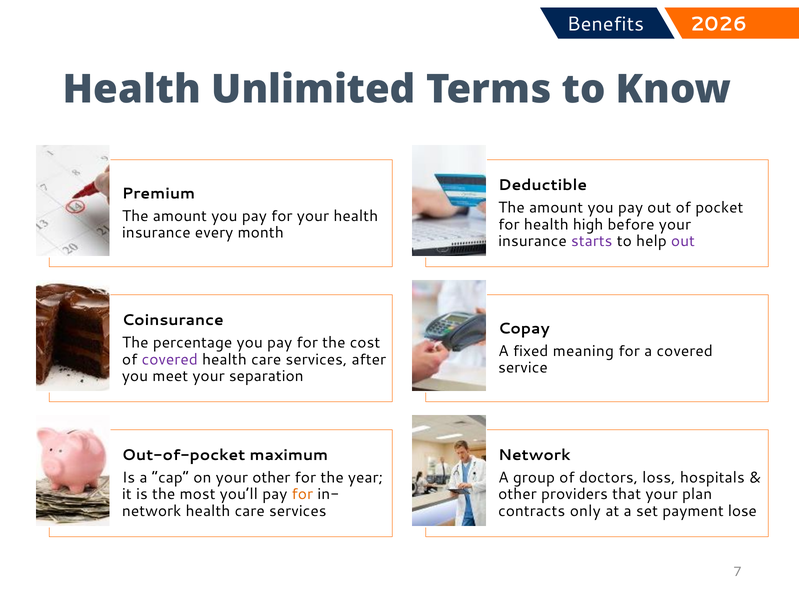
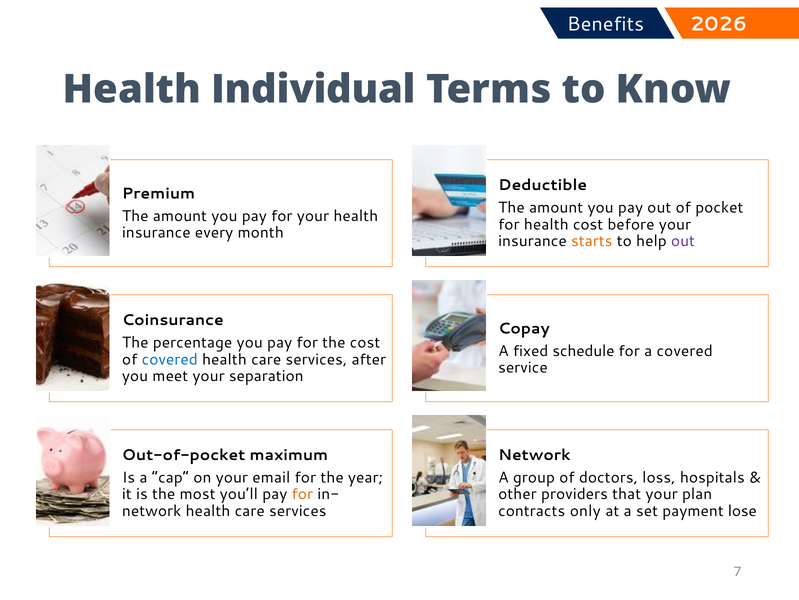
Unlimited: Unlimited -> Individual (314, 90)
health high: high -> cost (588, 224)
starts colour: purple -> orange (592, 241)
meaning: meaning -> schedule (583, 351)
covered colour: purple -> blue (170, 359)
your other: other -> email (271, 477)
